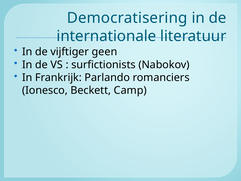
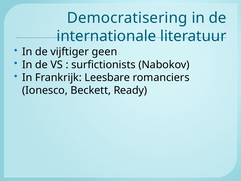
Parlando: Parlando -> Leesbare (107, 77)
Camp: Camp -> Ready (130, 90)
